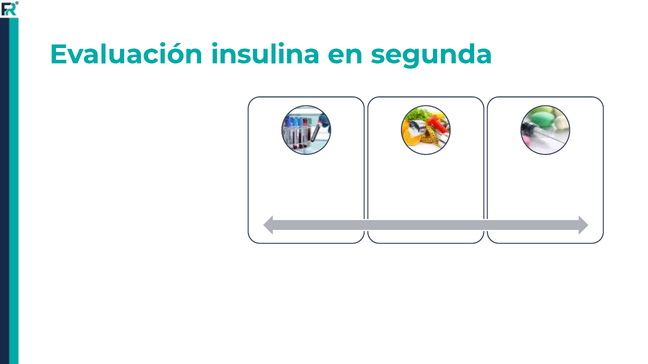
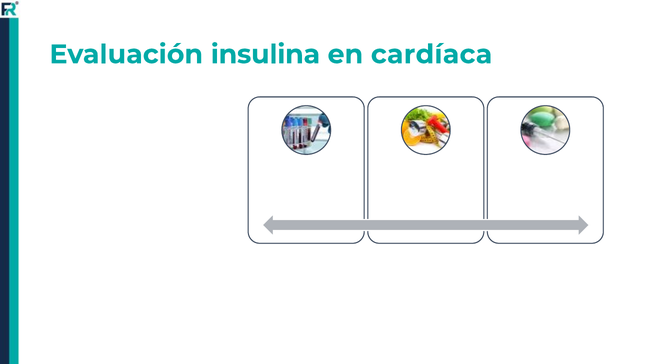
segunda: segunda -> cardíaca (432, 54)
